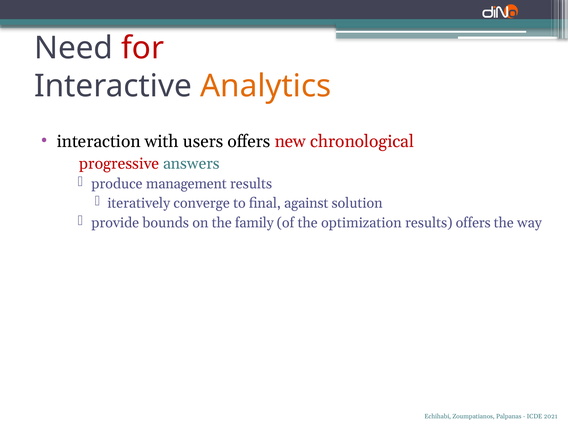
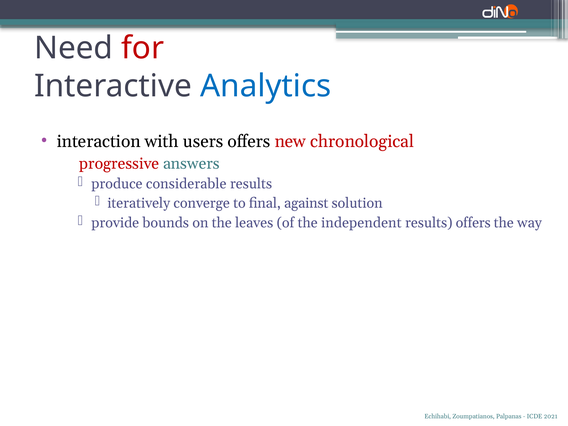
Analytics colour: orange -> blue (266, 86)
management: management -> considerable (186, 184)
family: family -> leaves (254, 223)
optimization: optimization -> independent (361, 223)
